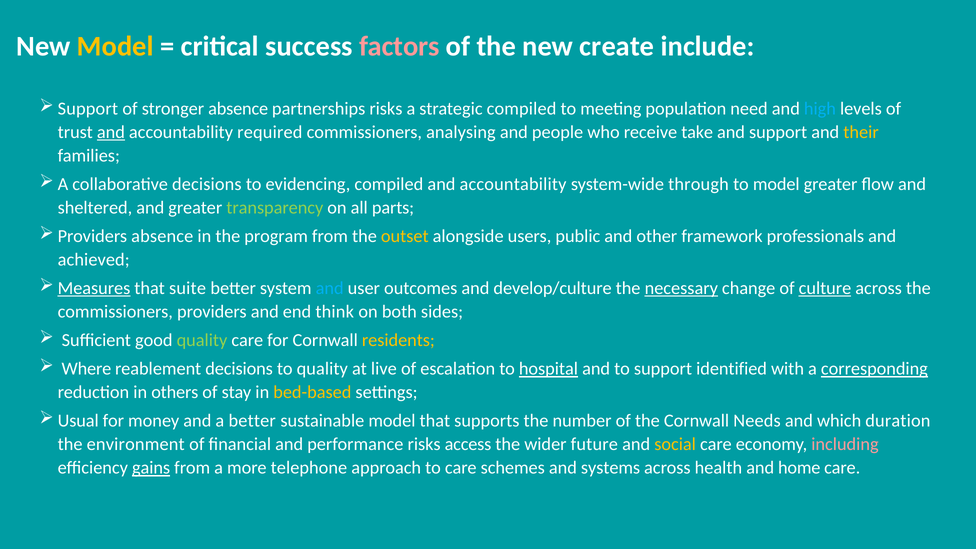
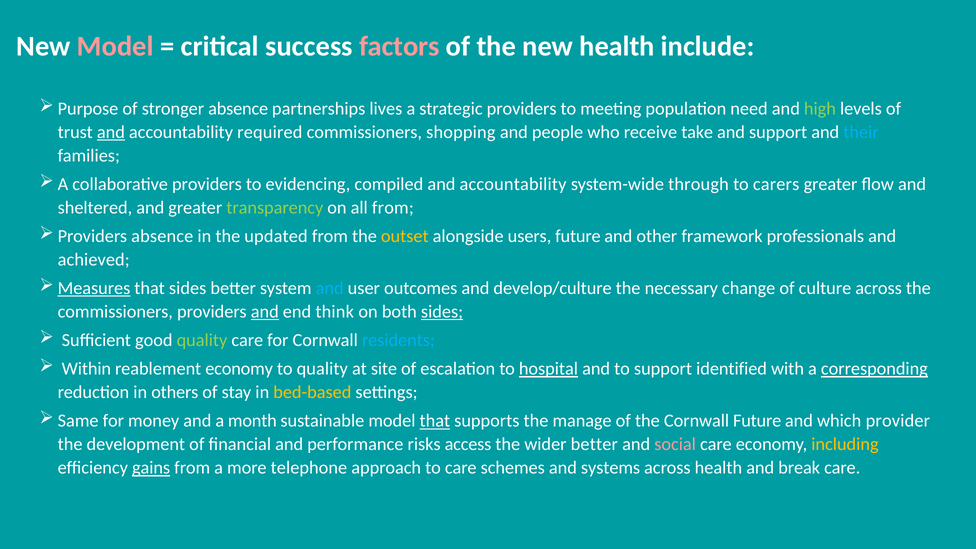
Model colour: yellow -> pink (115, 46)
new create: create -> health (617, 46)
Support: Support -> Purpose (88, 109)
partnerships risks: risks -> lives (386, 109)
strategic compiled: compiled -> providers (522, 109)
high colour: light blue -> light green (820, 109)
analysing: analysing -> shopping (461, 132)
their colour: yellow -> light blue (861, 132)
collaborative decisions: decisions -> providers (207, 184)
to model: model -> carers (776, 184)
all parts: parts -> from (393, 208)
program: program -> updated (276, 236)
users public: public -> future (578, 236)
that suite: suite -> sides (188, 288)
necessary underline: present -> none (681, 288)
culture underline: present -> none (825, 288)
and underline: none -> present (265, 312)
sides underline: none -> present (442, 312)
residents colour: yellow -> light blue (398, 340)
Where: Where -> Within (86, 369)
reablement decisions: decisions -> economy (239, 369)
live: live -> site (384, 369)
Usual: Usual -> Same (78, 421)
a better: better -> month (252, 421)
that underline: none -> present (435, 421)
number: number -> manage (582, 421)
Cornwall Needs: Needs -> Future (757, 421)
duration: duration -> provider (898, 421)
environment: environment -> development (136, 444)
wider future: future -> better (594, 444)
social colour: yellow -> pink (675, 444)
including colour: pink -> yellow (845, 444)
home: home -> break (799, 468)
